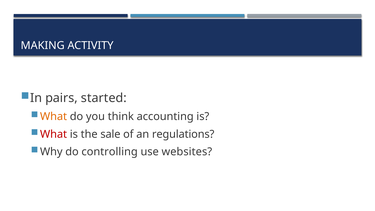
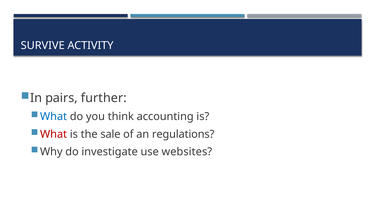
MAKING: MAKING -> SURVIVE (43, 46)
started: started -> further (104, 98)
What colour: orange -> blue (54, 117)
controlling: controlling -> investigate (110, 152)
